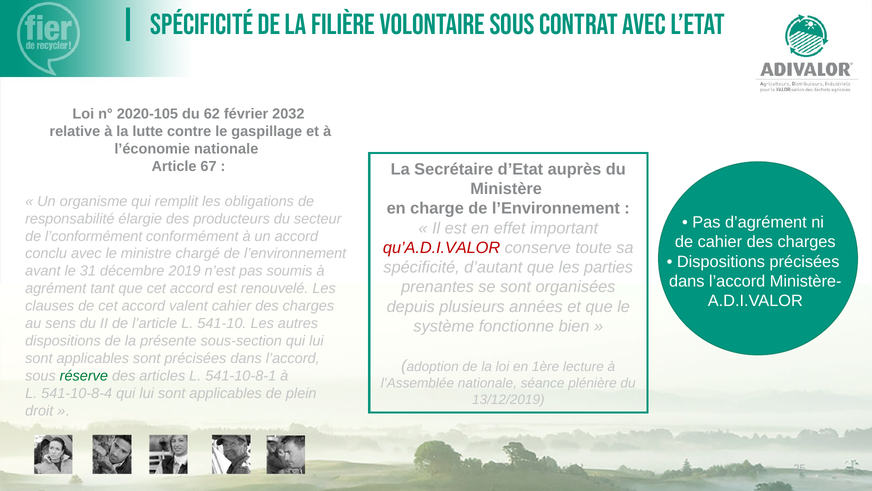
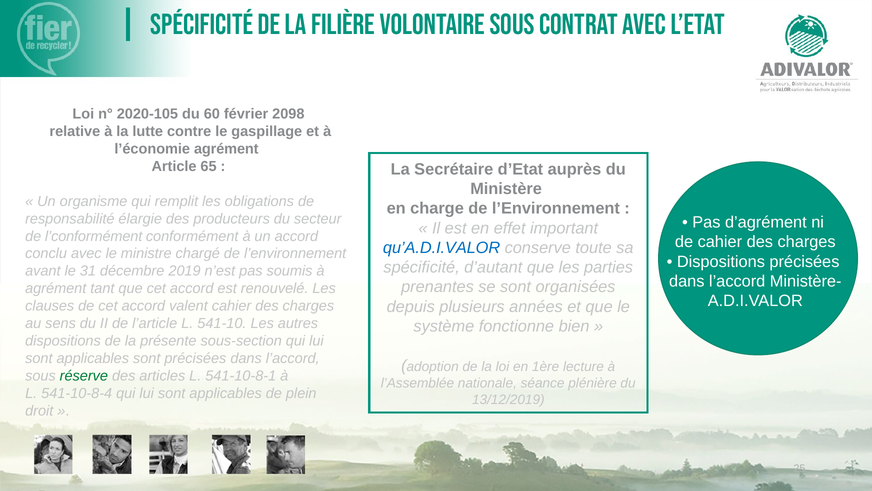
62: 62 -> 60 (212, 114)
2032: 2032 -> 2098 (288, 114)
l’économie nationale: nationale -> agrément (226, 149)
67: 67 -> 65 (209, 166)
qu’A.D.I.VALOR colour: red -> blue (442, 248)
